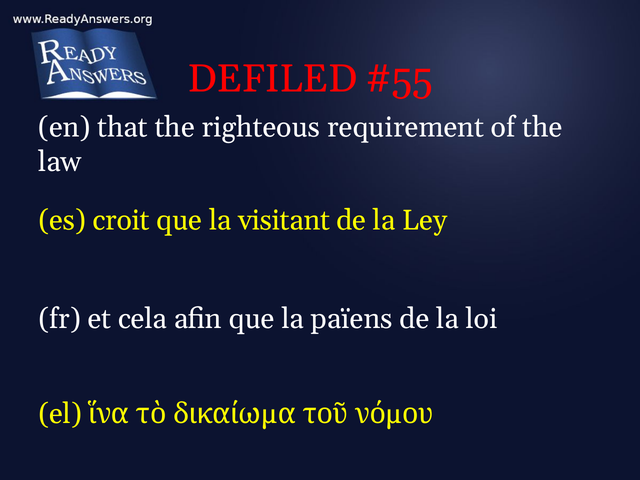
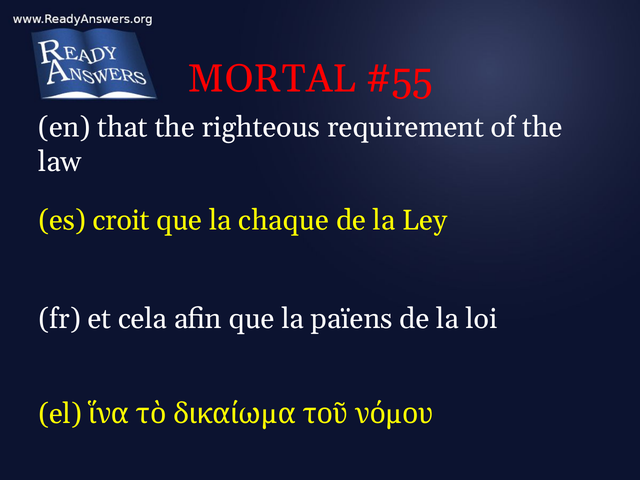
DEFILED: DEFILED -> MORTAL (272, 79)
visitant: visitant -> chaque (284, 220)
